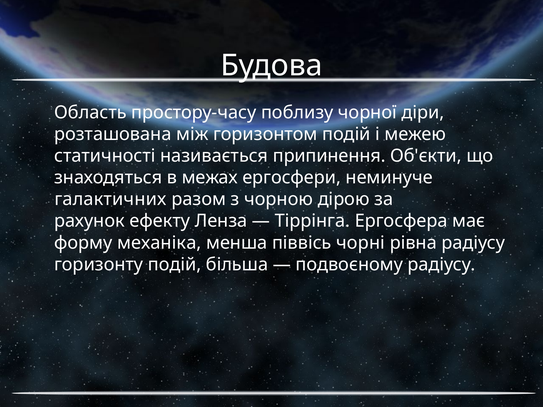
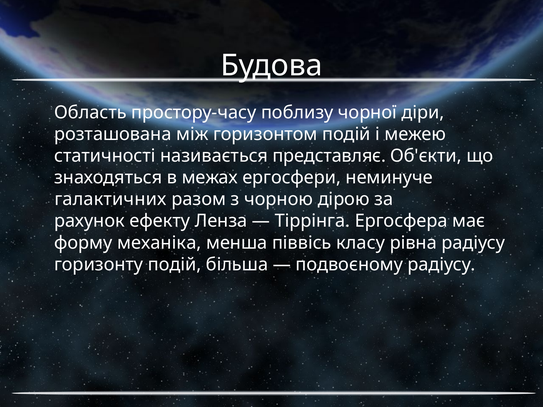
припинення: припинення -> представляє (329, 156)
чорні: чорні -> класу (361, 243)
